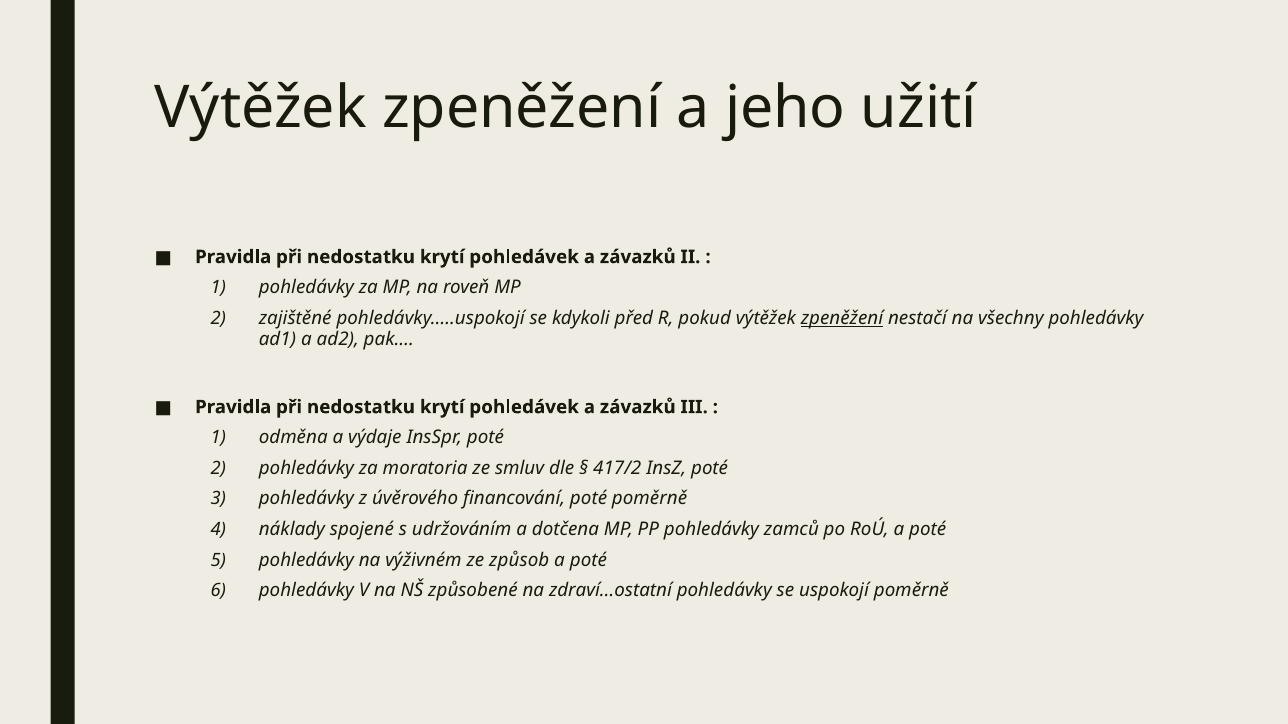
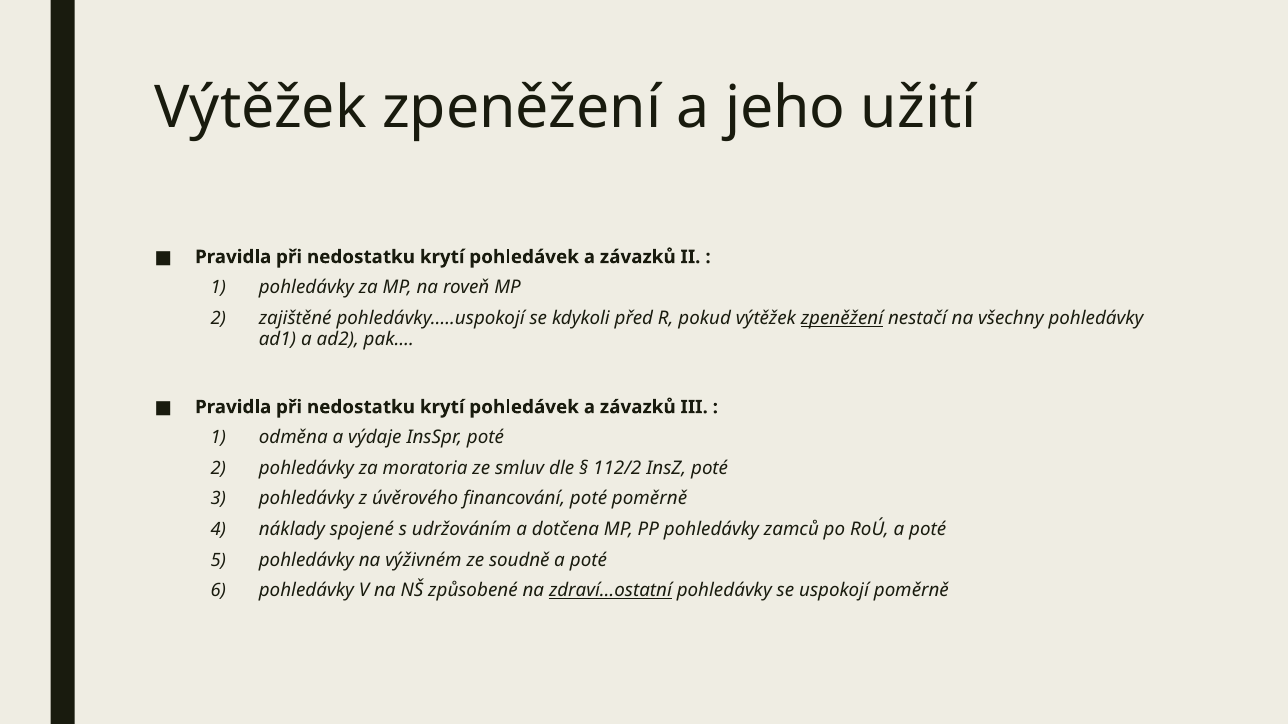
417/2: 417/2 -> 112/2 (617, 468)
způsob: způsob -> soudně (519, 560)
zdraví…ostatní underline: none -> present (610, 591)
